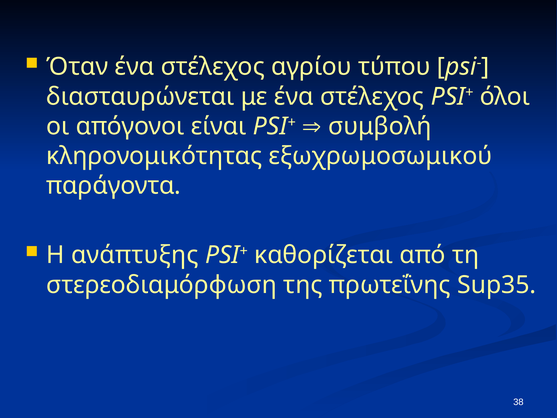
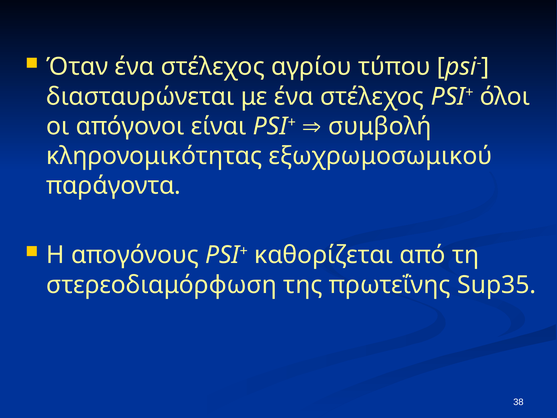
ανάπτυξης: ανάπτυξης -> απογόνους (135, 255)
